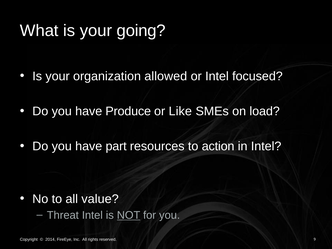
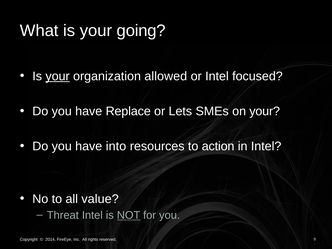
your underline: none -> present (58, 76)
Produce: Produce -> Replace (128, 111)
Like: Like -> Lets (180, 111)
on load: load -> your (265, 111)
part: part -> into (116, 146)
